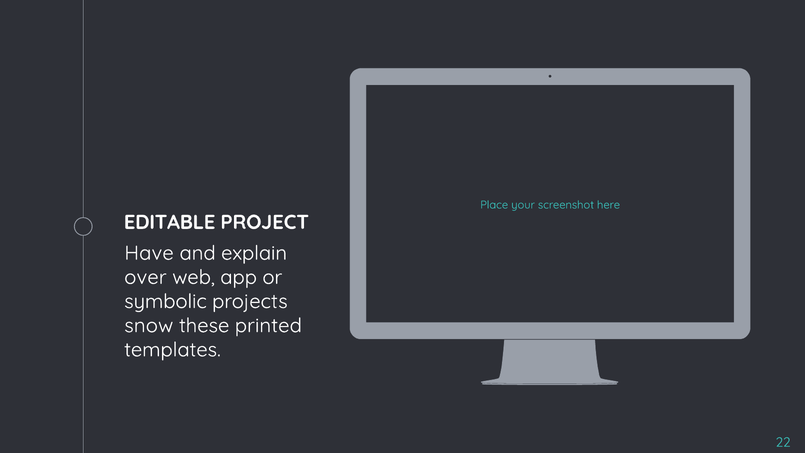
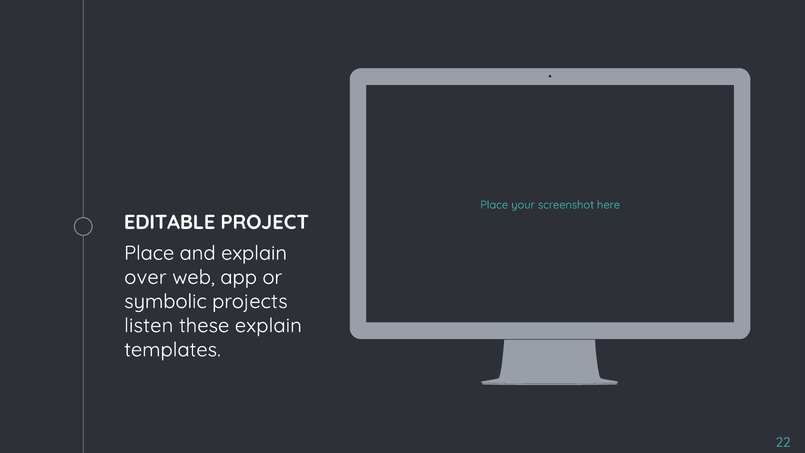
Have: Have -> Place (149, 253)
snow: snow -> listen (149, 325)
these printed: printed -> explain (268, 325)
